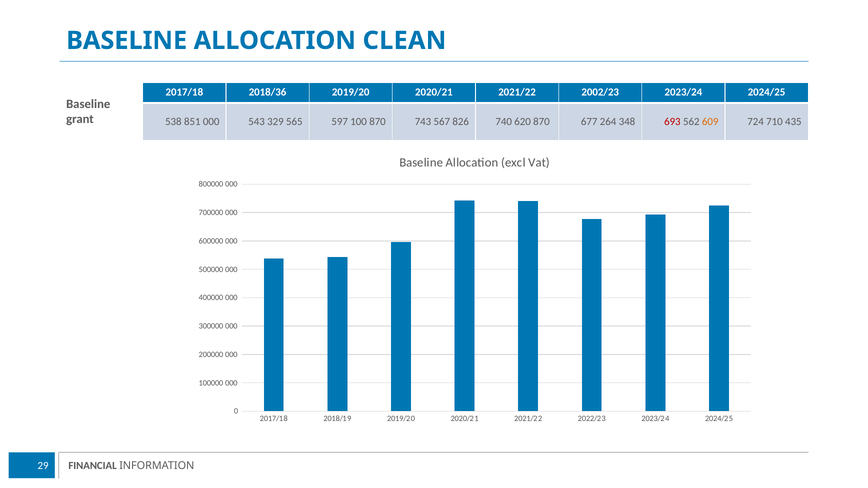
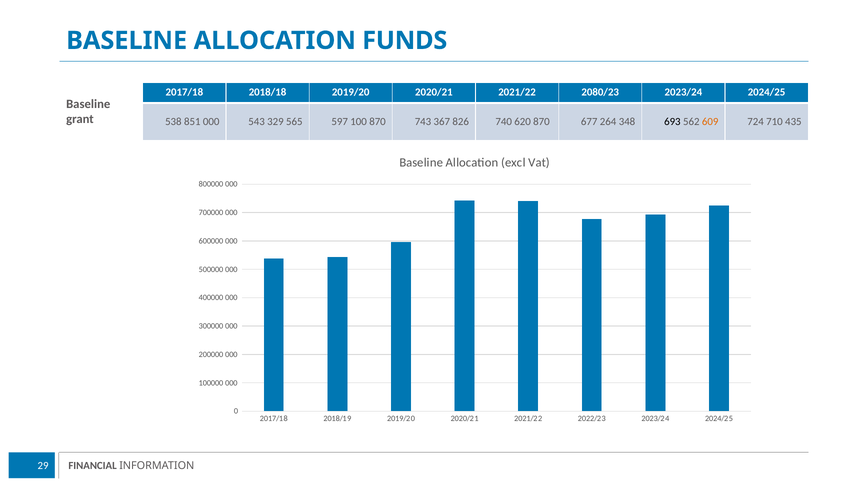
CLEAN: CLEAN -> FUNDS (405, 41)
2018/36: 2018/36 -> 2018/18 (268, 92)
2002/23: 2002/23 -> 2080/23 (600, 92)
567: 567 -> 367 (442, 122)
693 colour: red -> black (672, 122)
